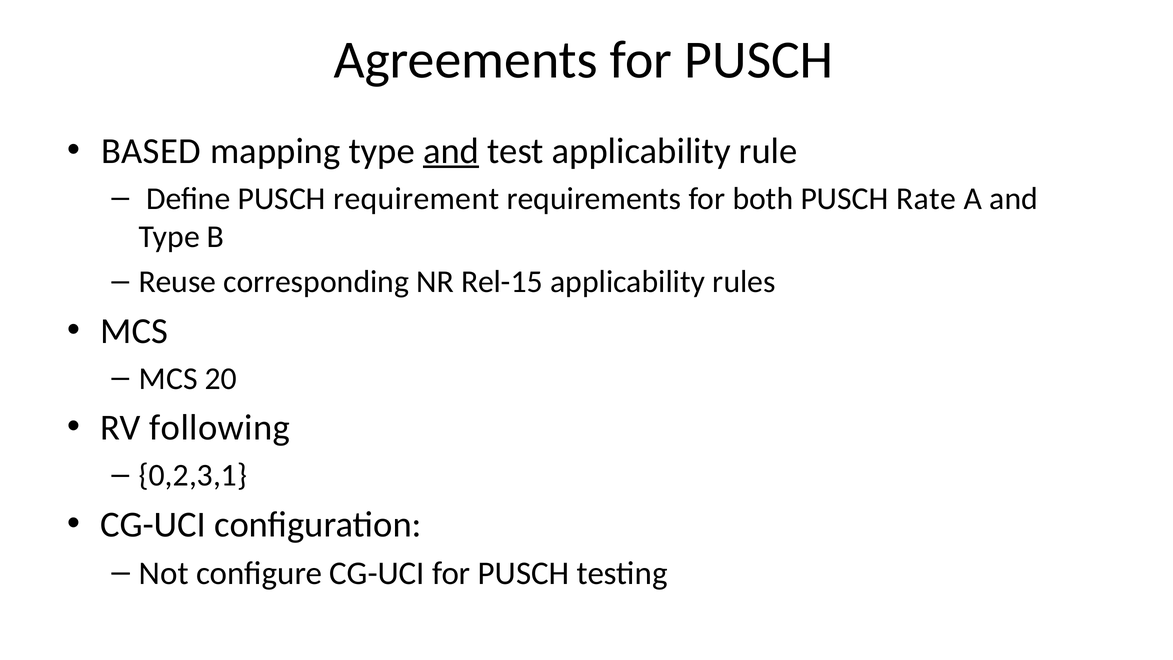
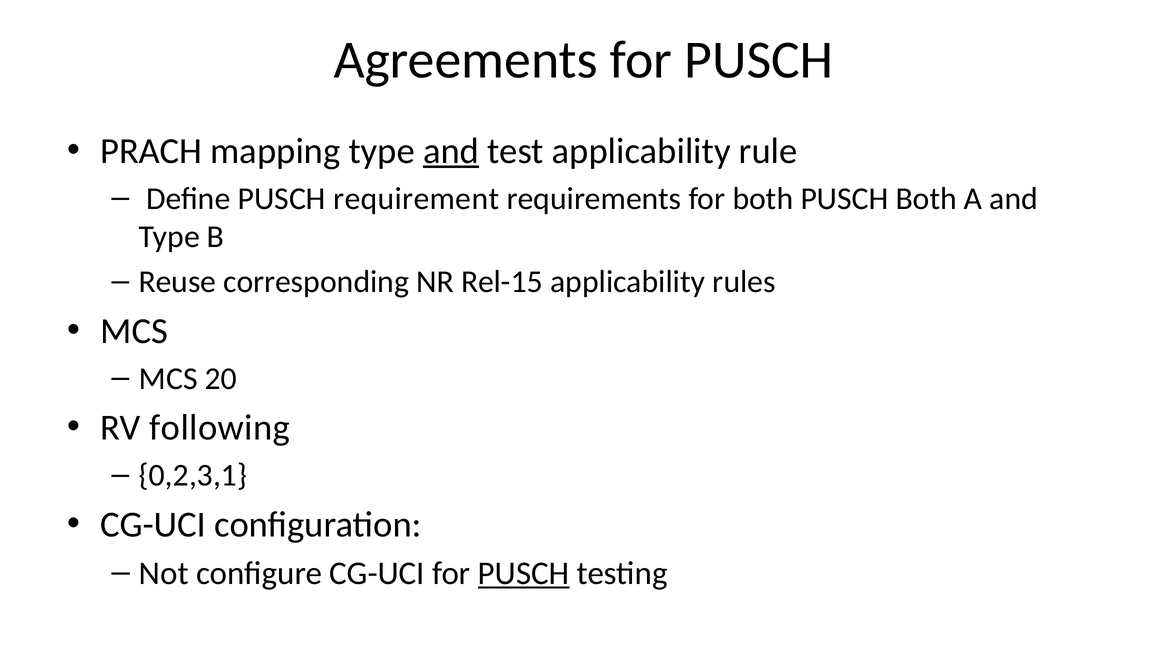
BASED: BASED -> PRACH (151, 151)
PUSCH Rate: Rate -> Both (926, 199)
PUSCH underline: none -> present (524, 573)
